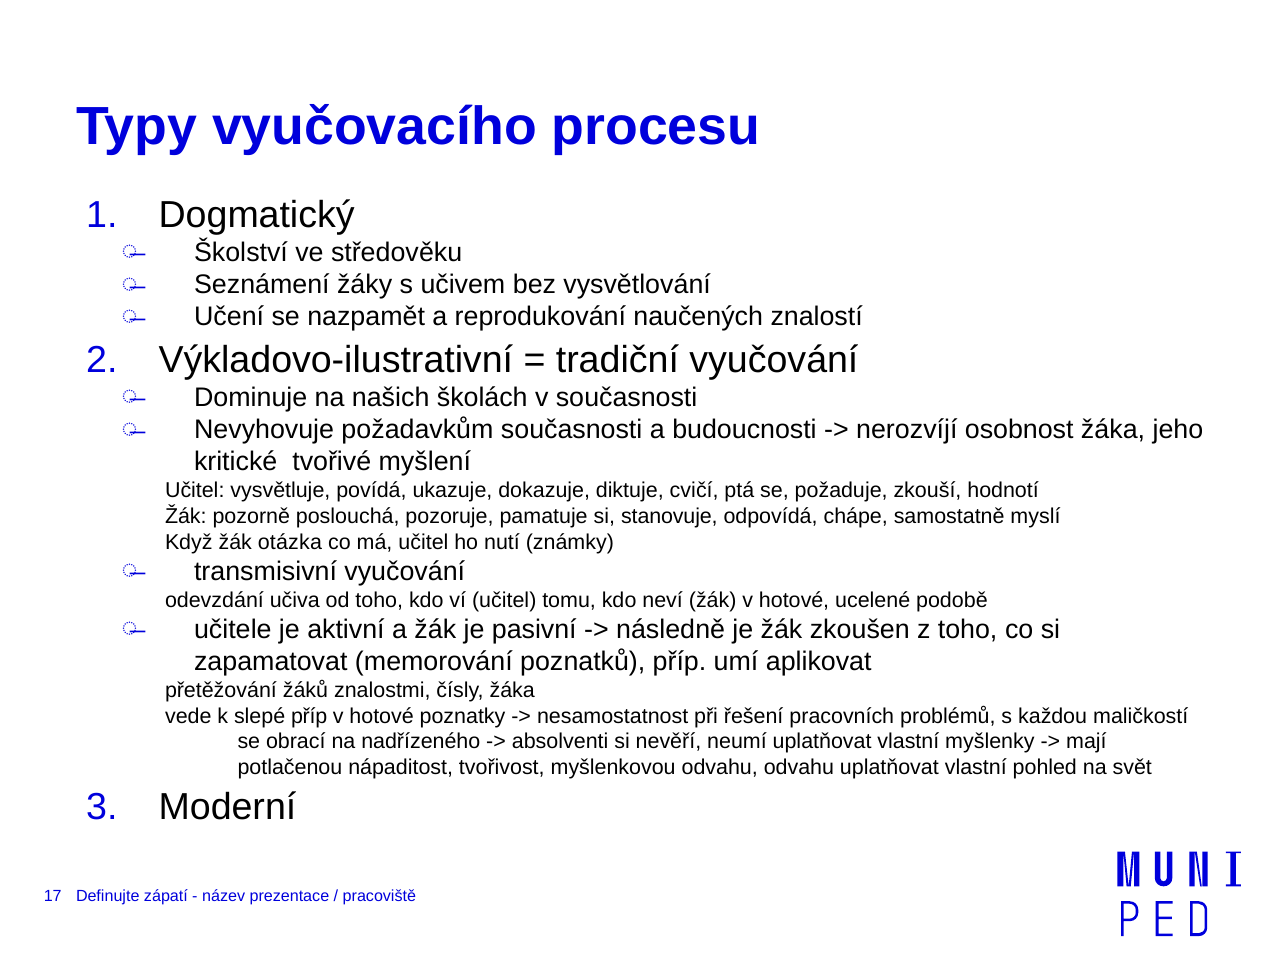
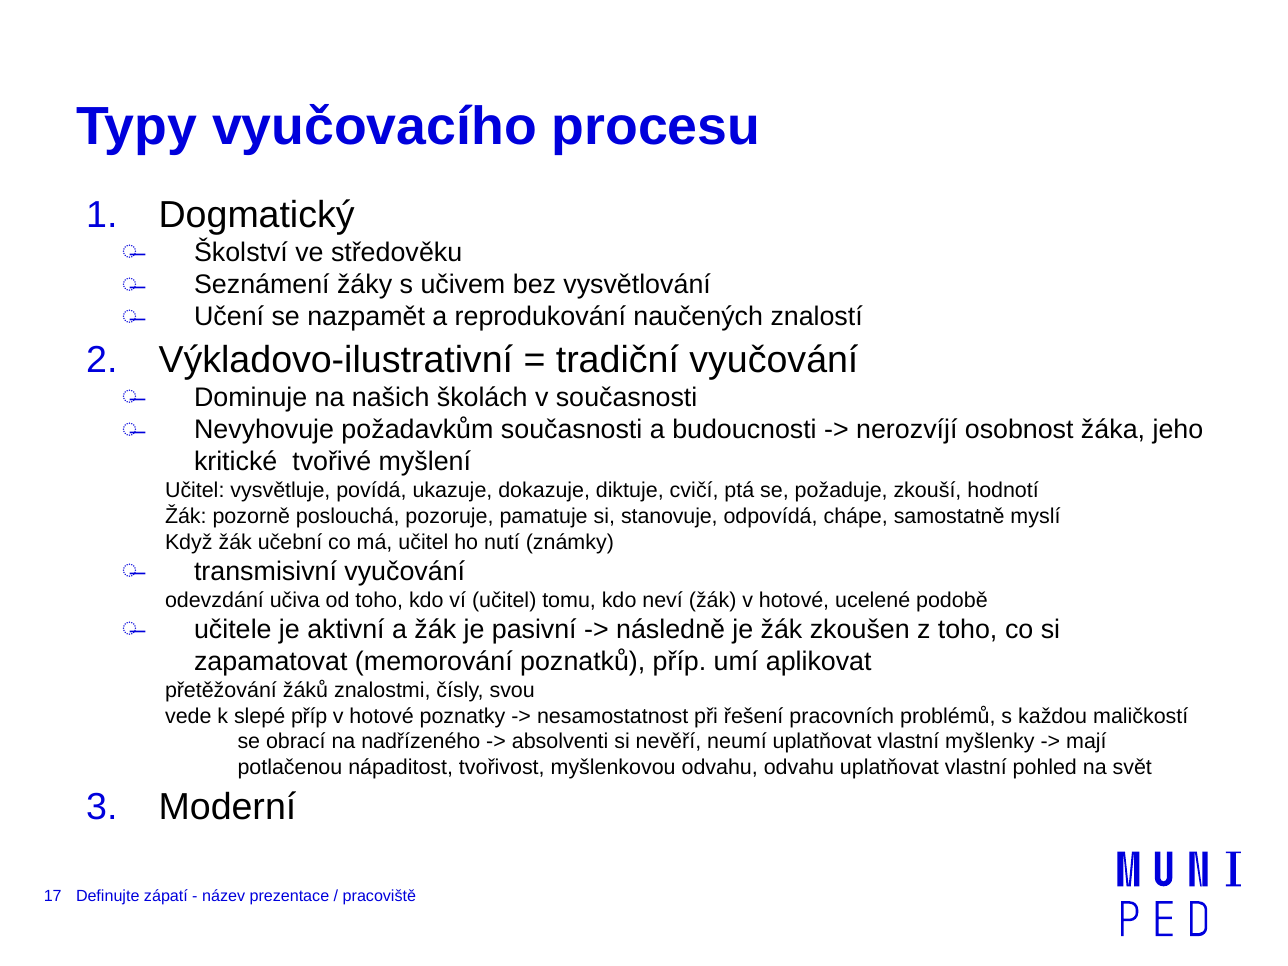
otázka: otázka -> učební (290, 542)
čísly žáka: žáka -> svou (512, 690)
